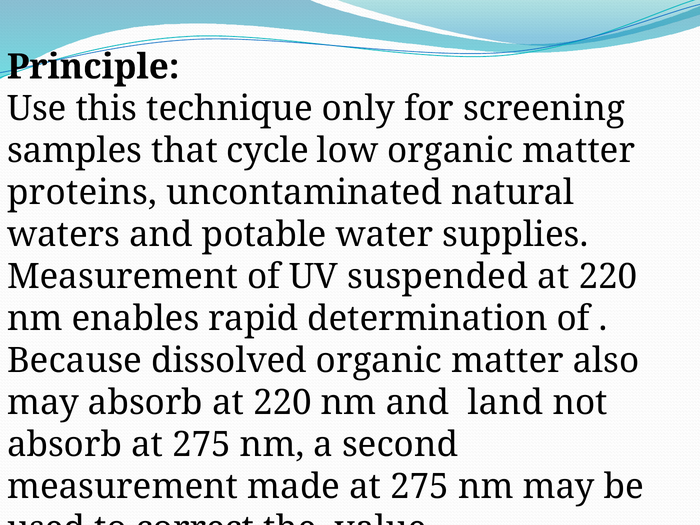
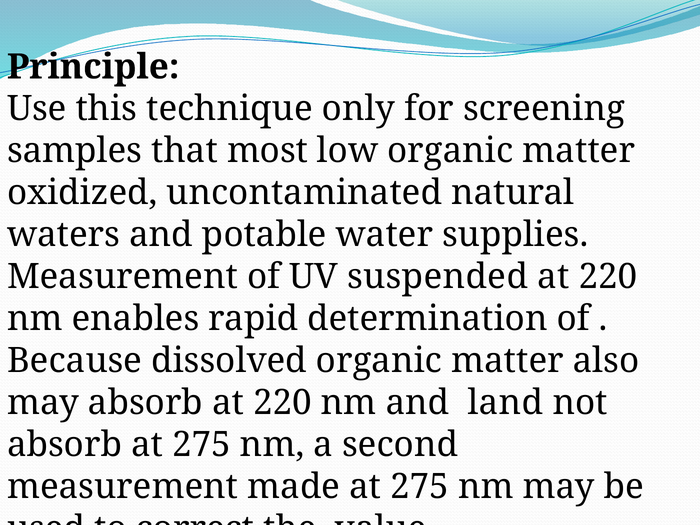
cycle: cycle -> most (268, 151)
proteins: proteins -> oxidized (82, 193)
